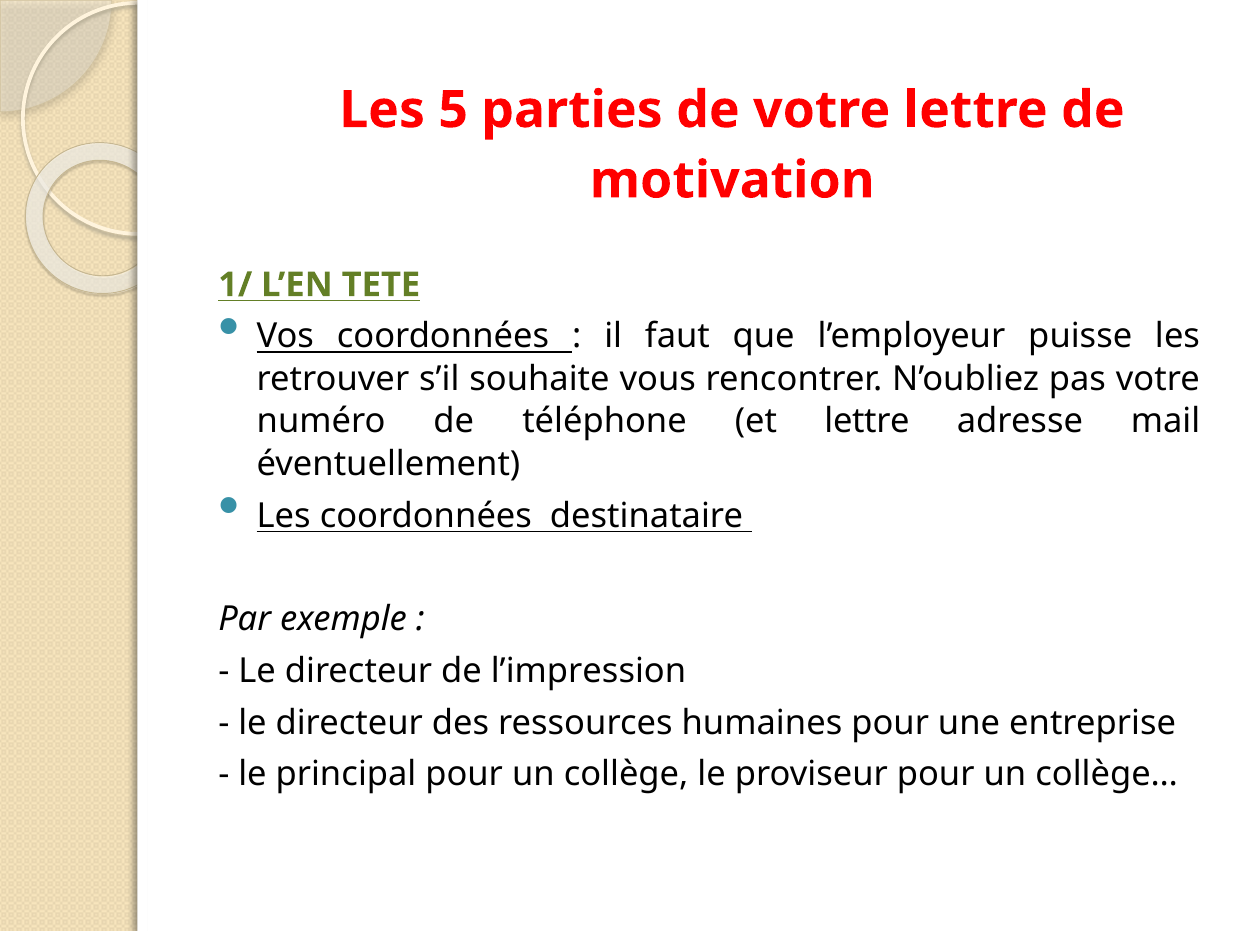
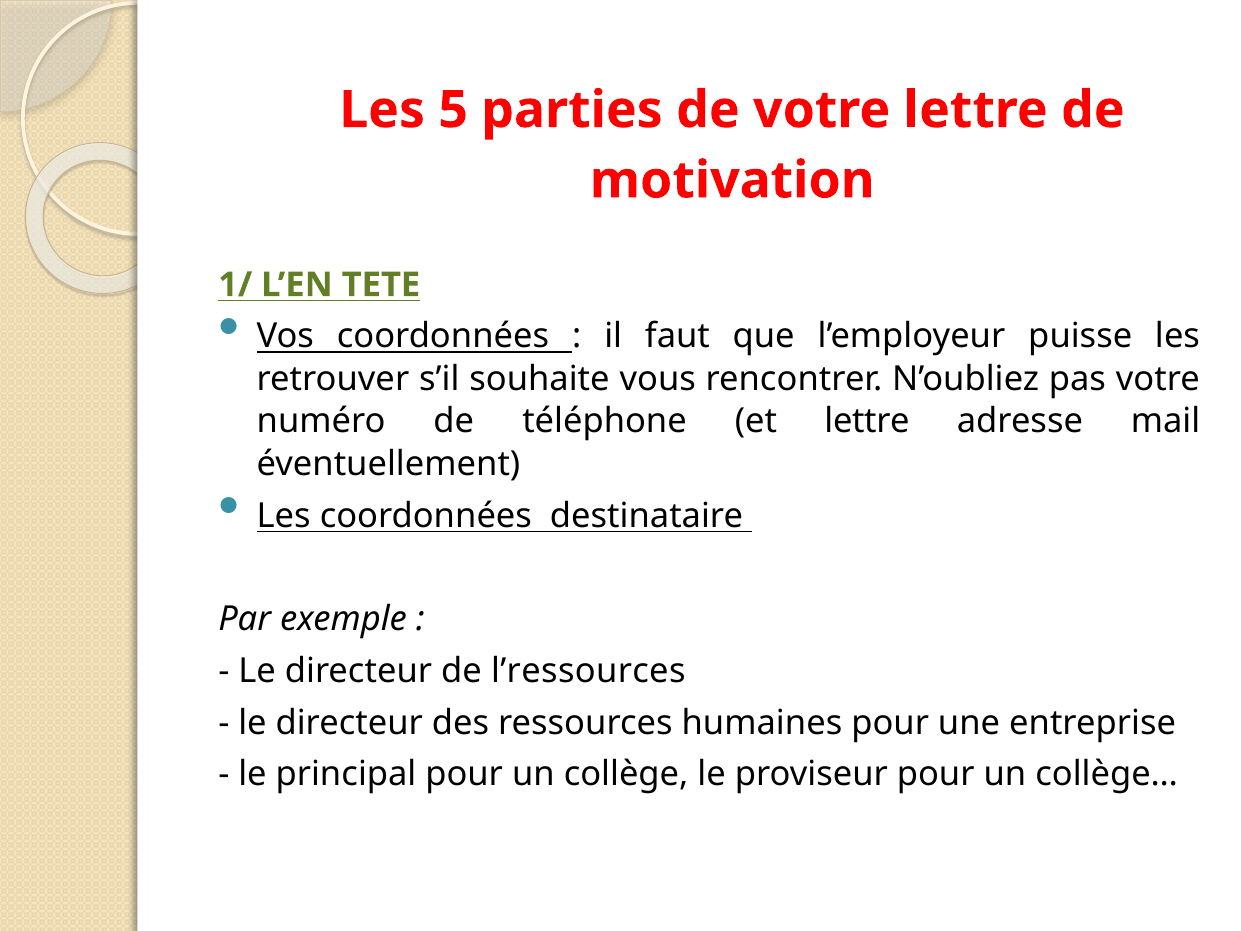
l’impression: l’impression -> l’ressources (588, 671)
